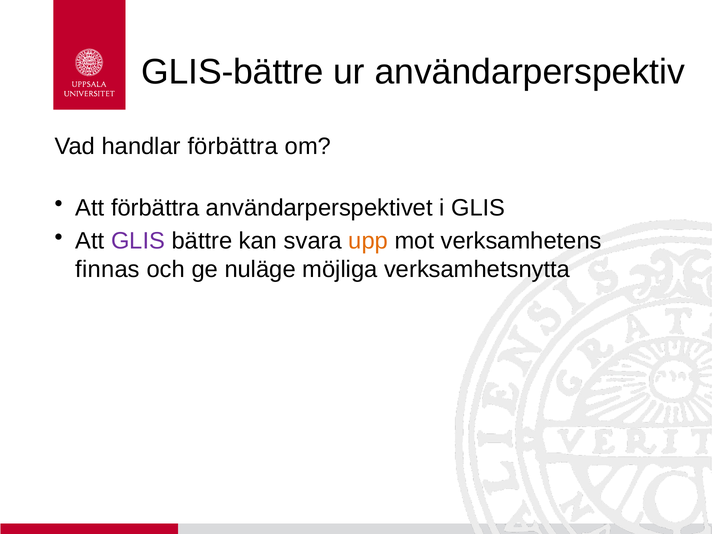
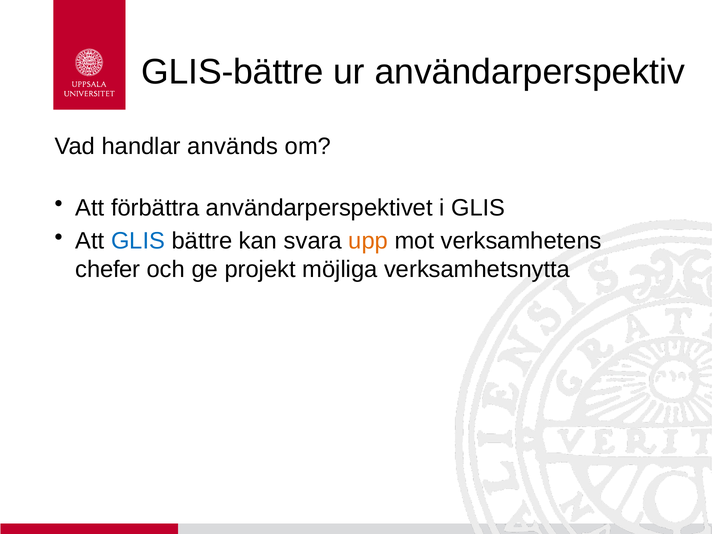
handlar förbättra: förbättra -> används (233, 146)
GLIS colour: purple -> blue (138, 241)
finnas: finnas -> chefer (108, 270)
nuläge: nuläge -> projekt (260, 270)
